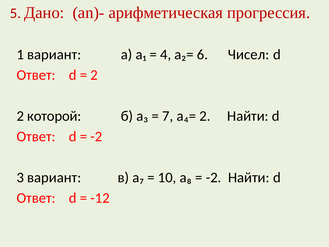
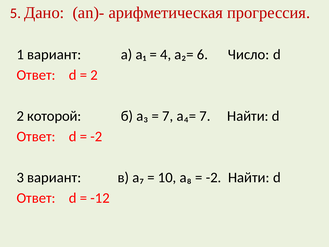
Чисел: Чисел -> Число (249, 55)
а₄= 2: 2 -> 7 (205, 116)
